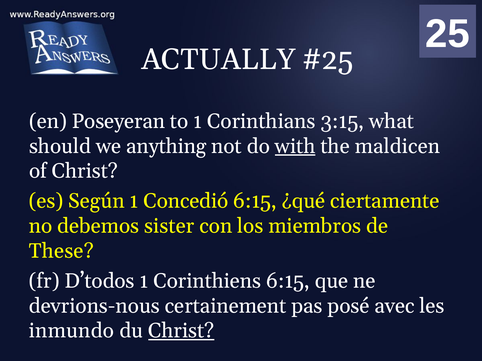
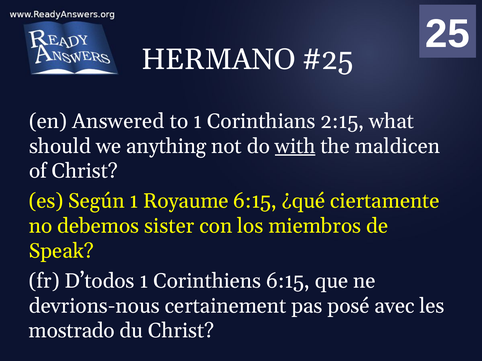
ACTUALLY: ACTUALLY -> HERMANO (219, 60)
Poseyeran: Poseyeran -> Answered (118, 121)
3:15: 3:15 -> 2:15 (342, 121)
Concedió: Concedió -> Royaume (186, 201)
These: These -> Speak (61, 251)
inmundo: inmundo -> mostrado (72, 331)
Christ underline: present -> none (181, 331)
